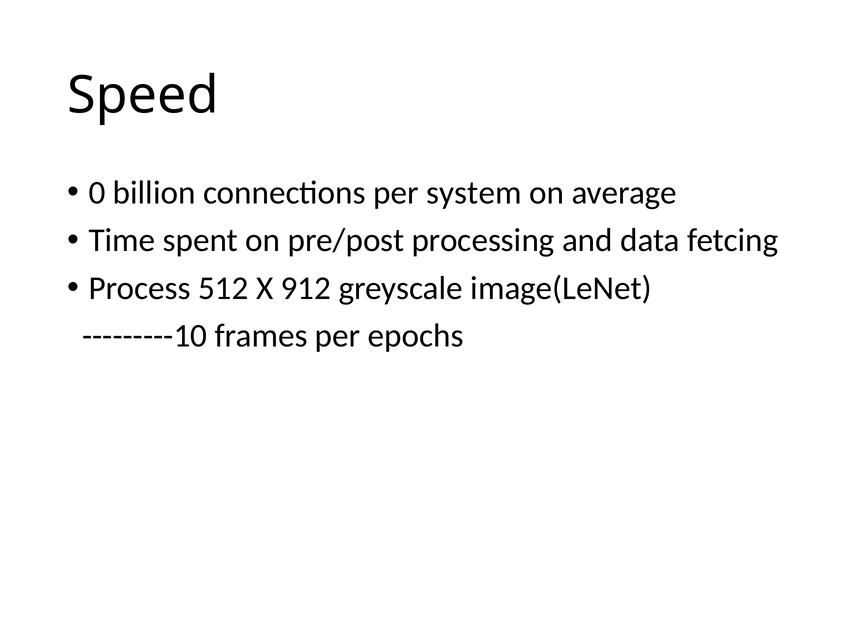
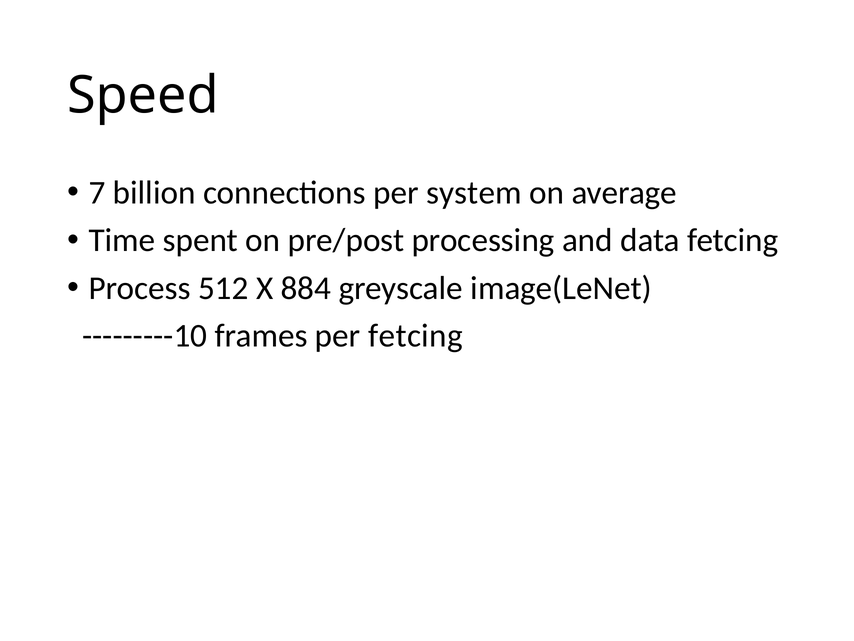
0: 0 -> 7 (97, 193)
912: 912 -> 884 (306, 288)
per epochs: epochs -> fetcing (416, 336)
